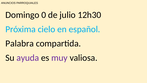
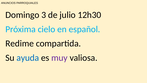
0: 0 -> 3 (44, 15)
Palabra: Palabra -> Redime (20, 43)
ayuda colour: purple -> blue (28, 58)
